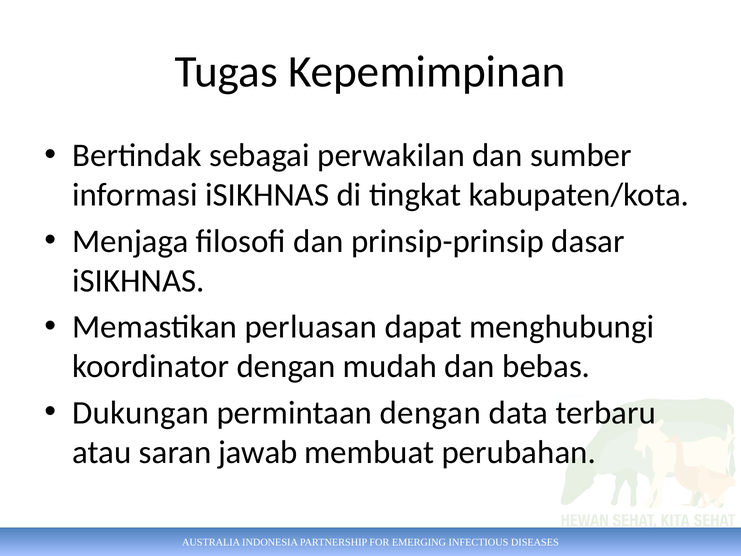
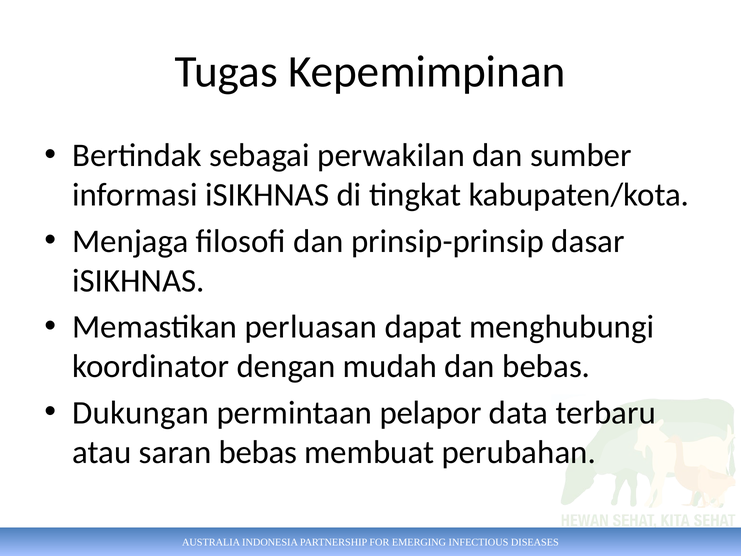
permintaan dengan: dengan -> pelapor (431, 413)
saran jawab: jawab -> bebas (258, 452)
